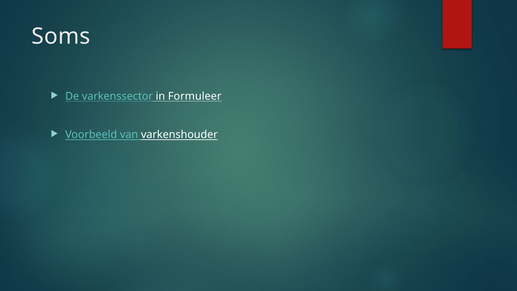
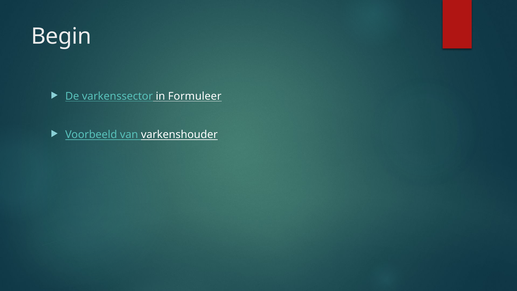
Soms: Soms -> Begin (61, 36)
